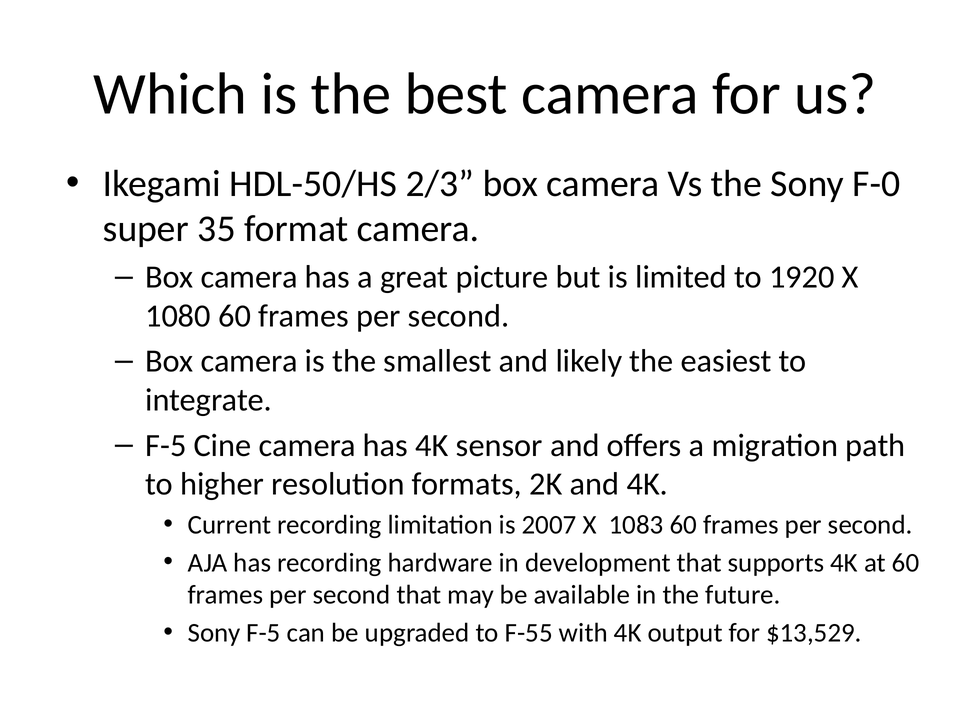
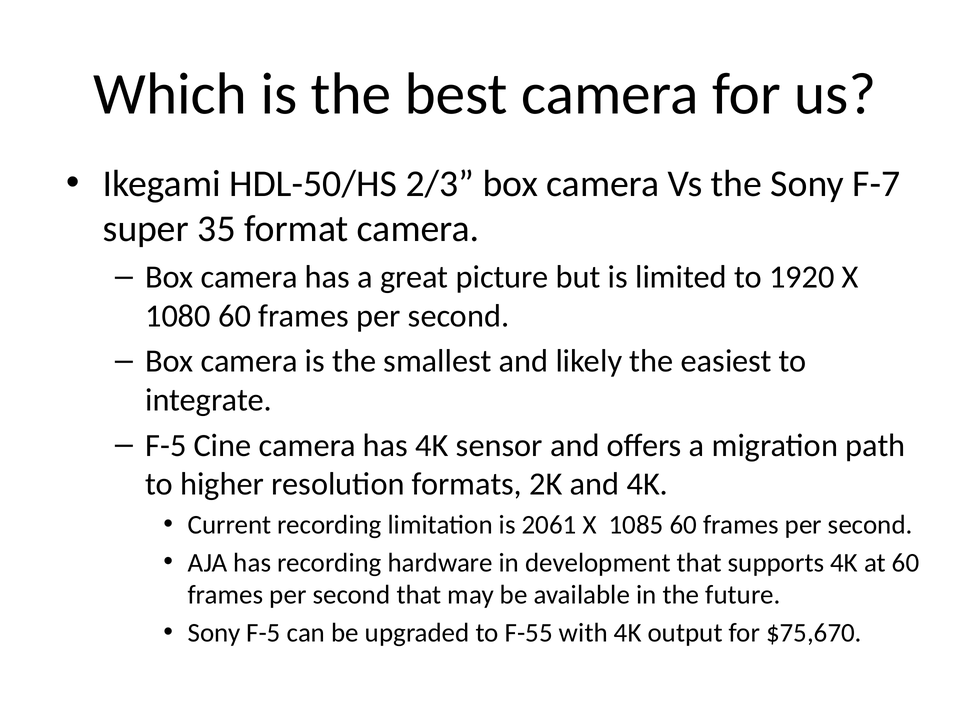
F-0: F-0 -> F-7 (876, 184)
2007: 2007 -> 2061 (549, 525)
1083: 1083 -> 1085 (636, 525)
$13,529: $13,529 -> $75,670 (814, 633)
